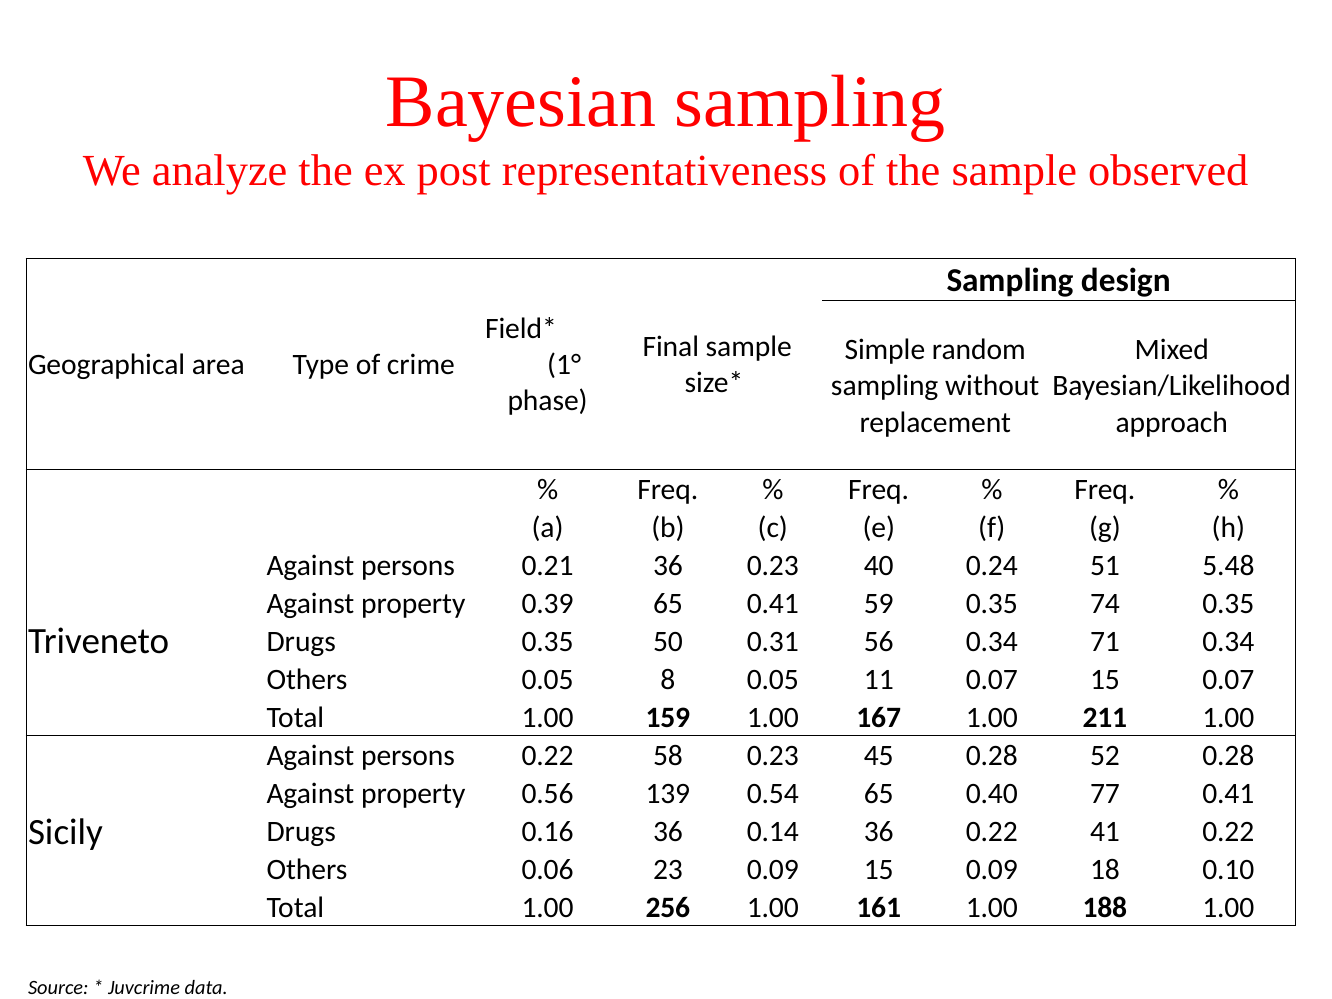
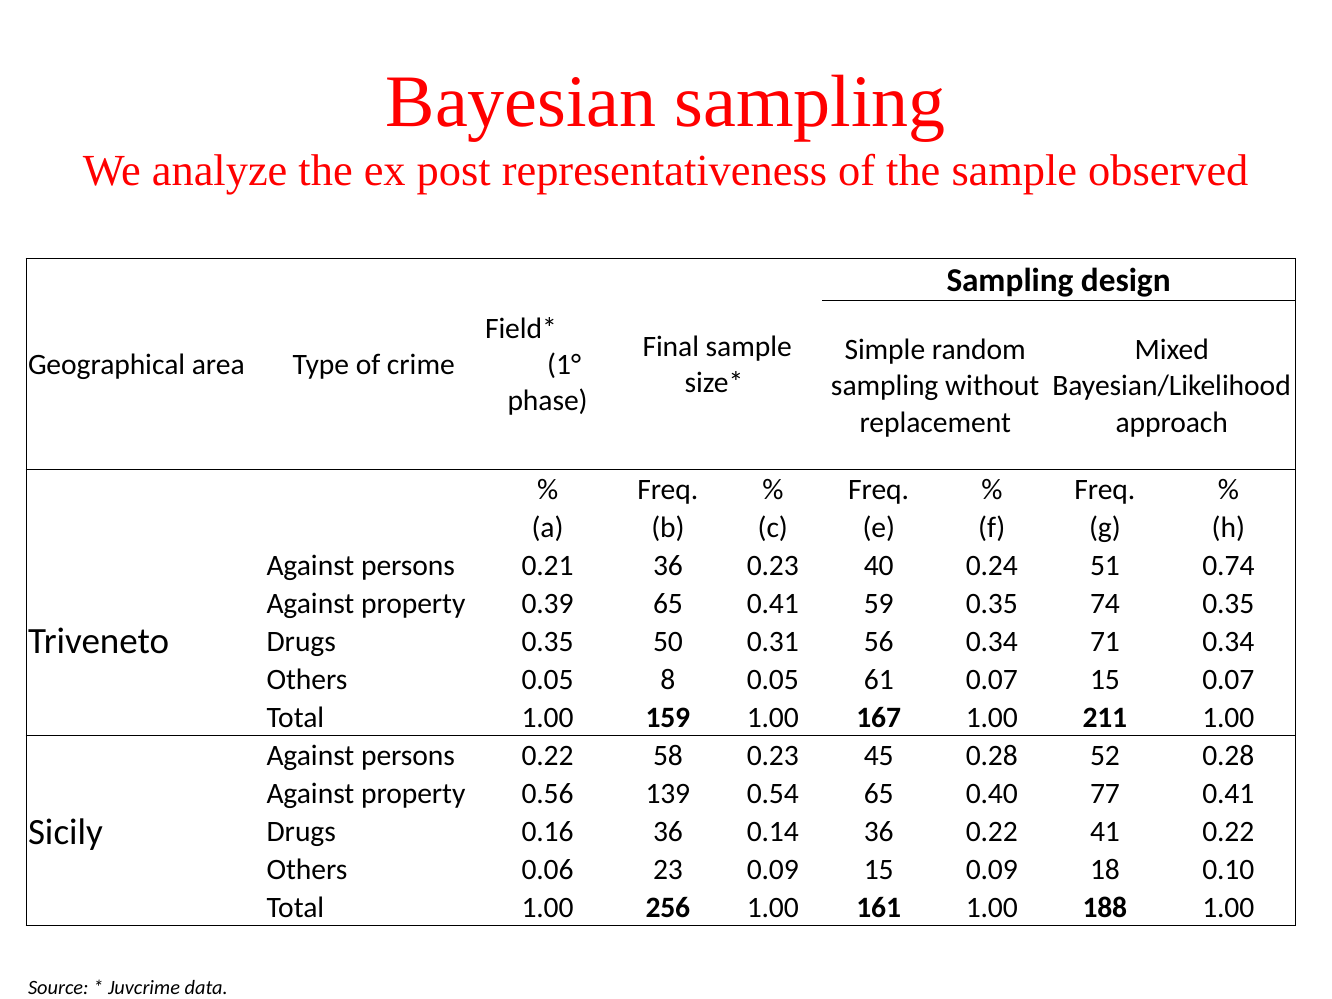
5.48: 5.48 -> 0.74 (1228, 565)
11: 11 -> 61 (879, 680)
